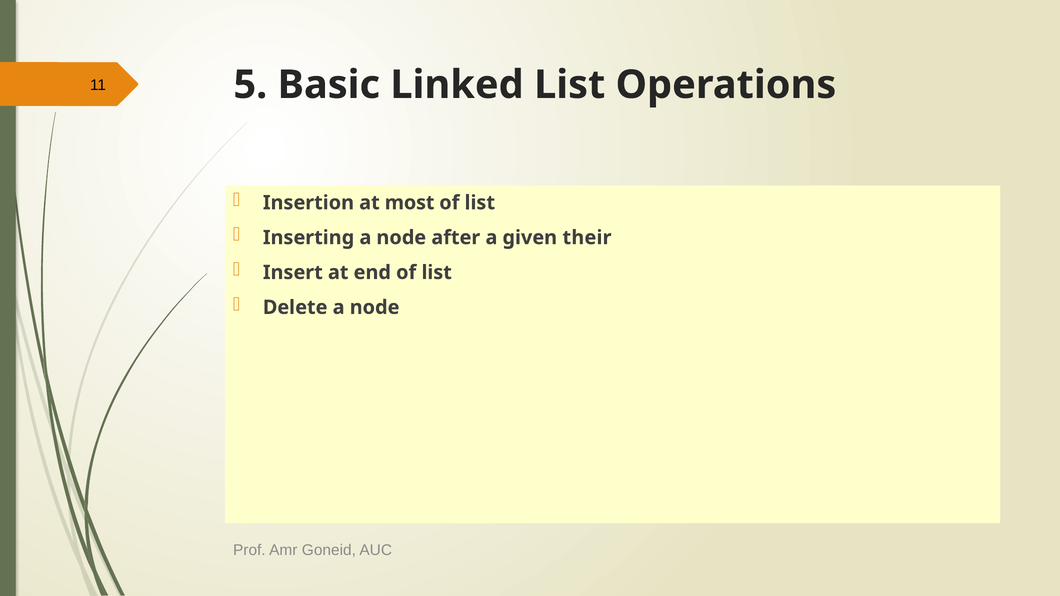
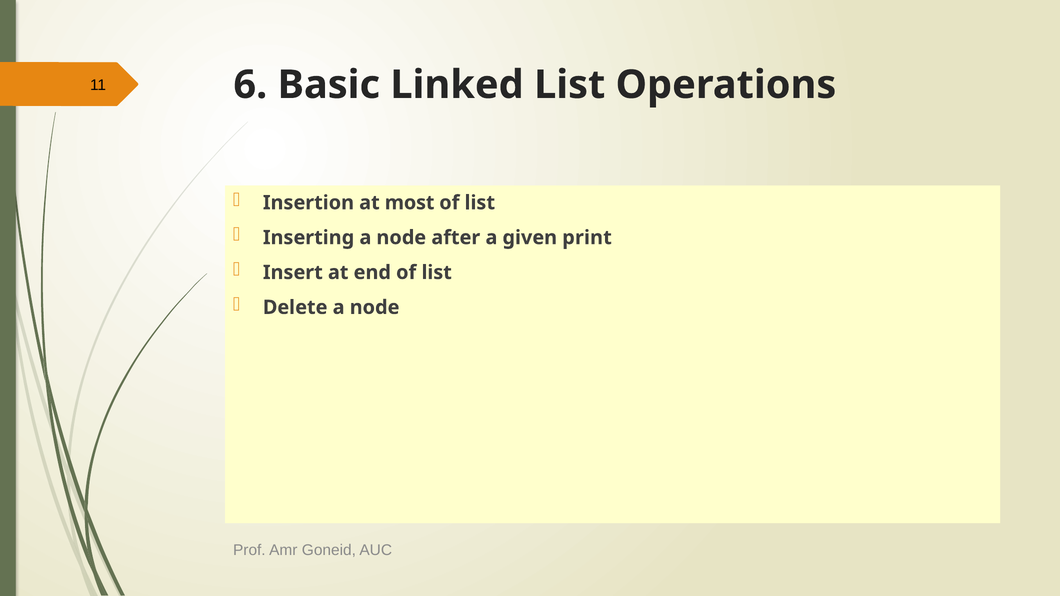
5: 5 -> 6 (250, 85)
their: their -> print (587, 238)
